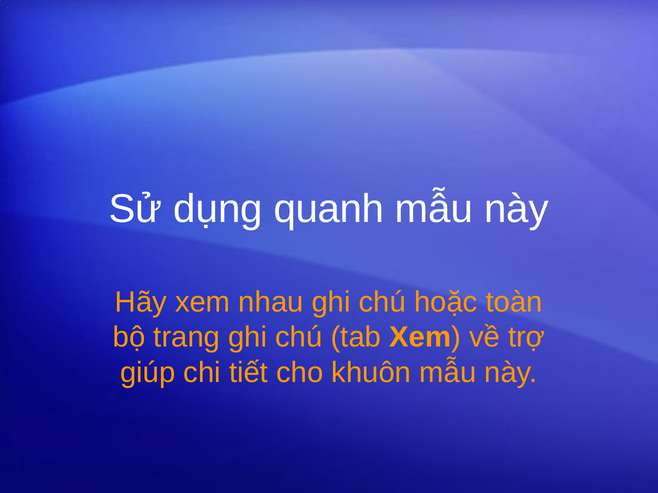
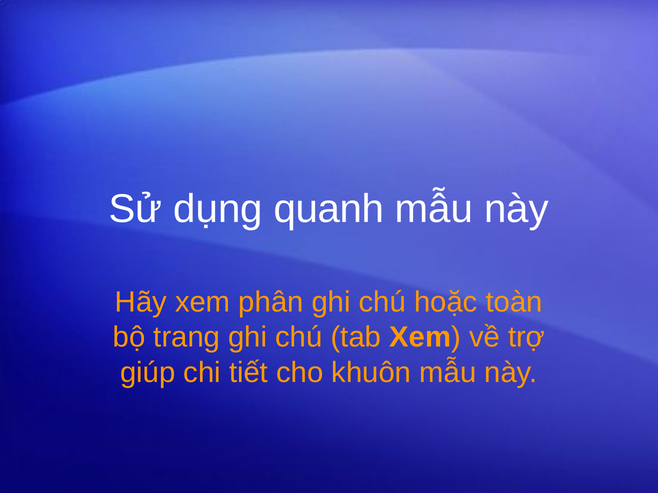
nhau: nhau -> phân (271, 303)
